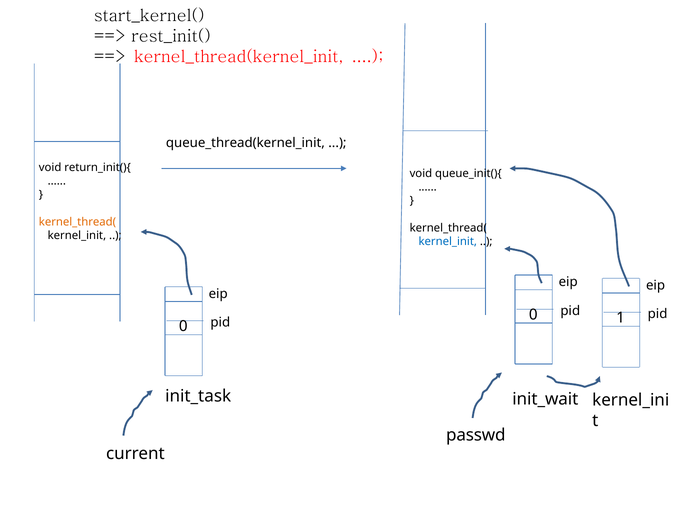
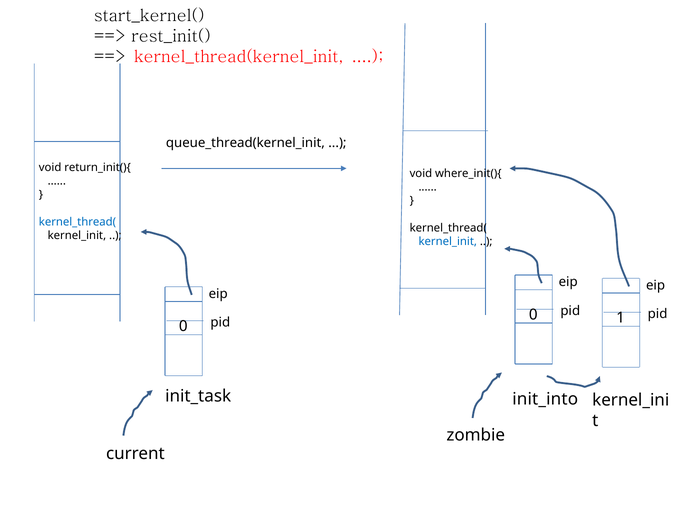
queue_init(){: queue_init(){ -> where_init(){ (468, 173)
kernel_thread( colour: orange -> blue (77, 222)
init_wait: init_wait -> init_into (545, 399)
passwd: passwd -> zombie (476, 434)
